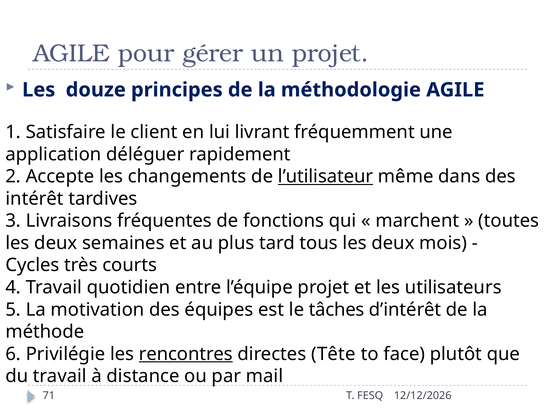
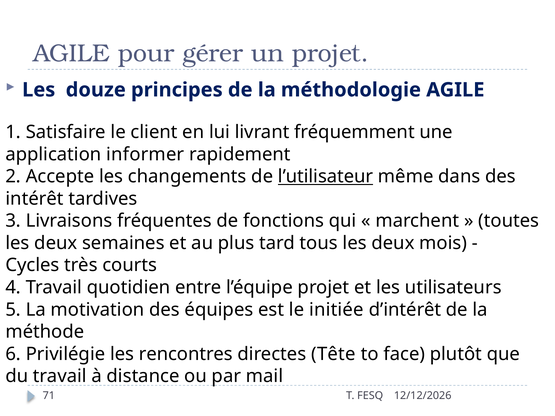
déléguer: déléguer -> informer (145, 154)
tâches: tâches -> initiée (336, 310)
rencontres underline: present -> none (186, 354)
